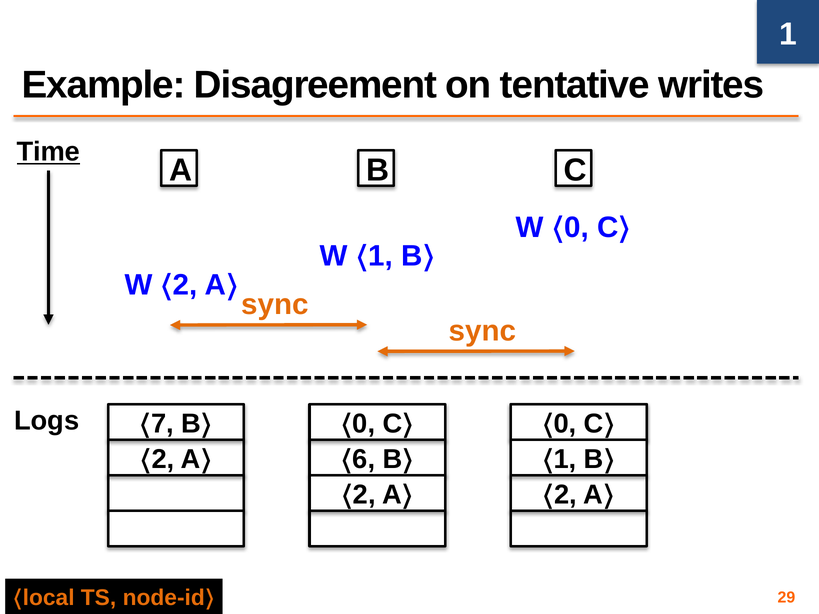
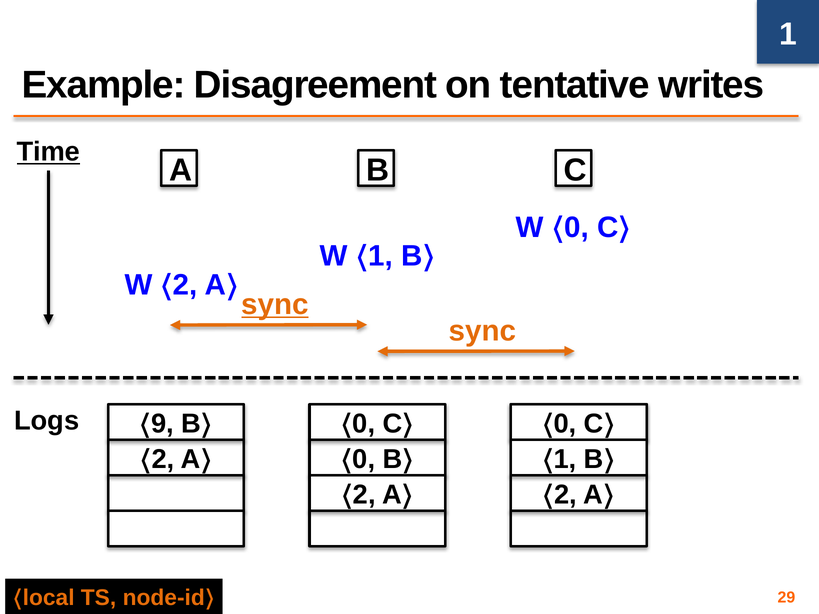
sync underline: none -> present (275, 305)
7: 7 -> 9 (162, 424)
6: 6 -> 0 (364, 460)
